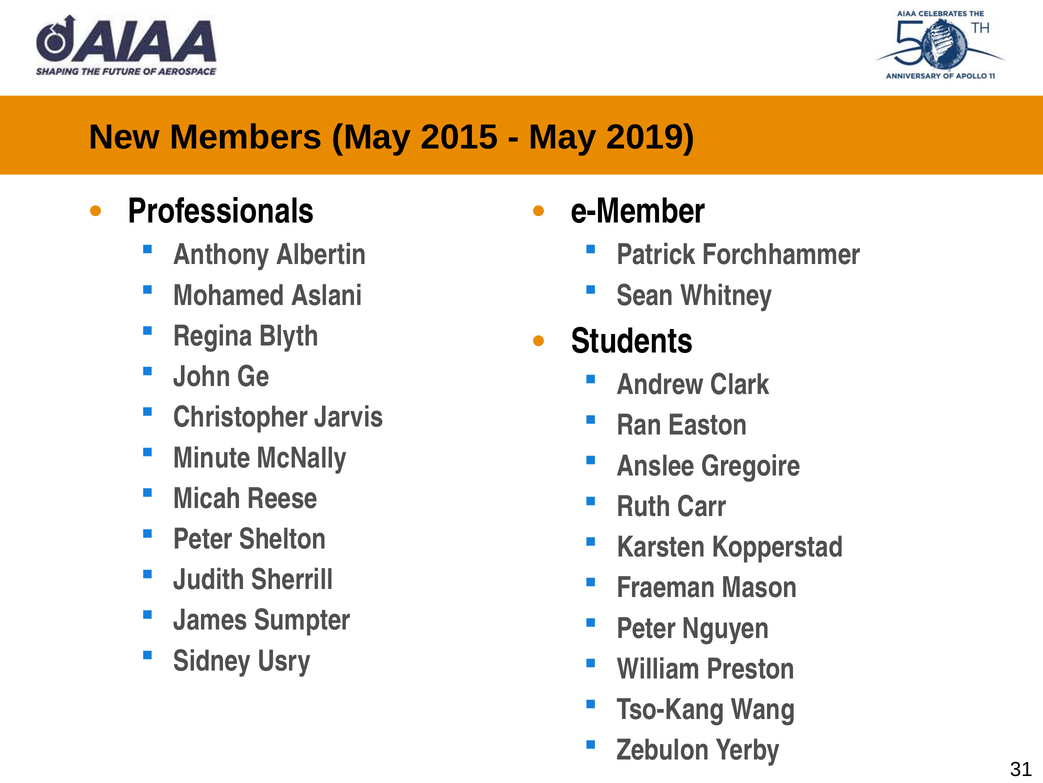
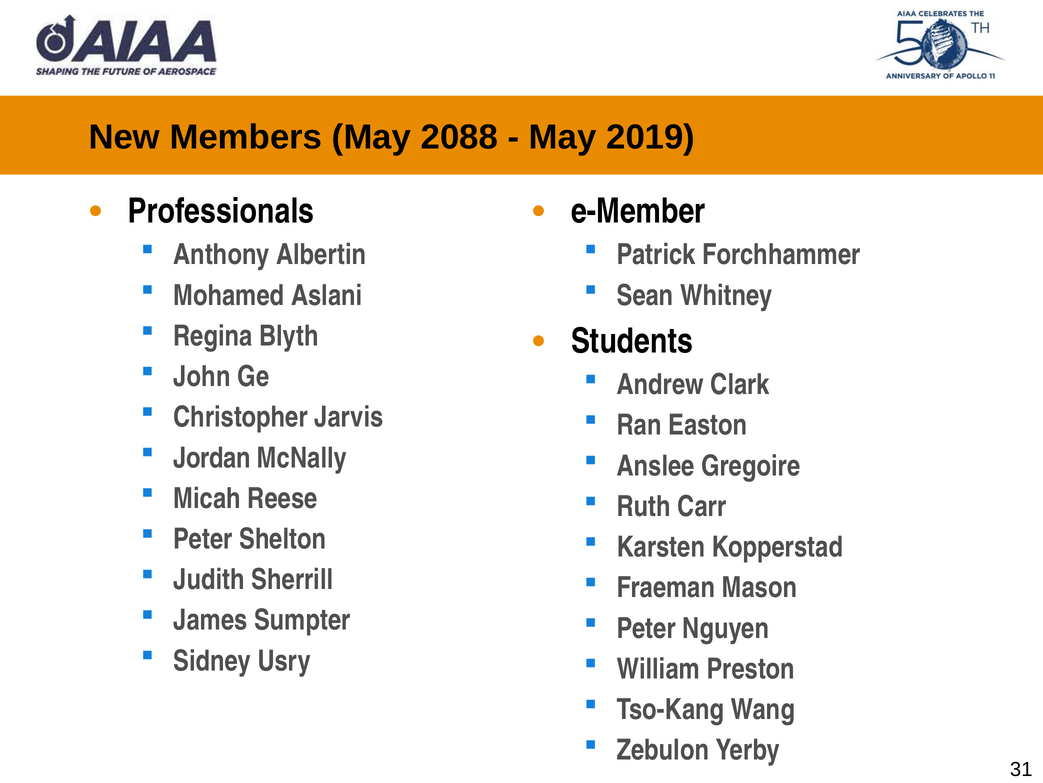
2015: 2015 -> 2088 (459, 137)
Minute: Minute -> Jordan (212, 458)
